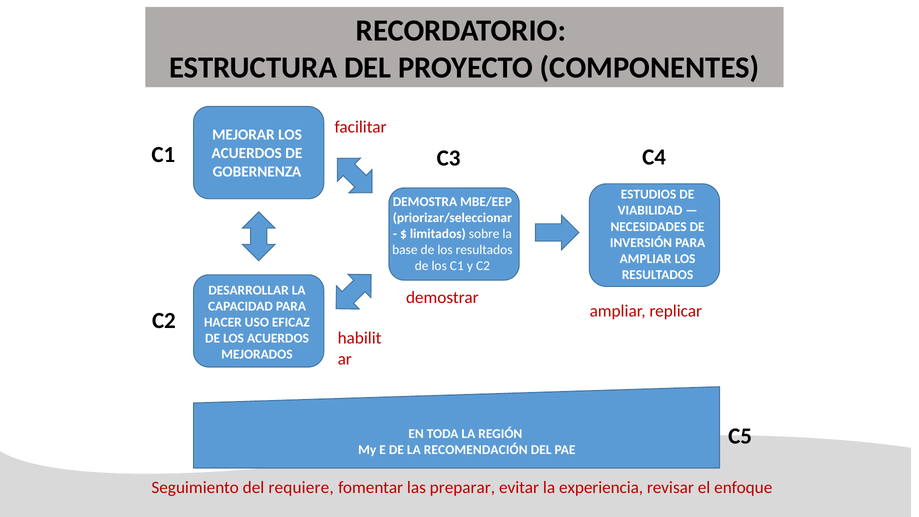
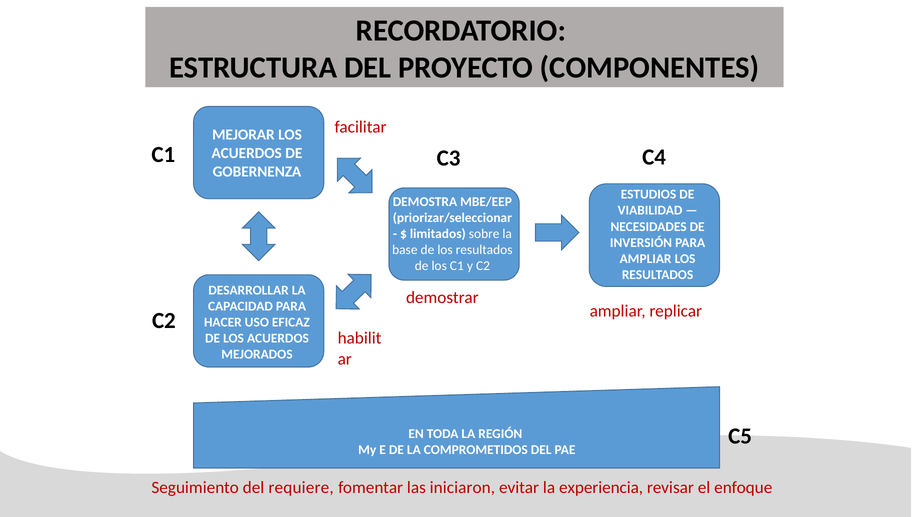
RECOMENDACIÓN: RECOMENDACIÓN -> COMPROMETIDOS (476, 450)
preparar: preparar -> iniciaron (462, 487)
